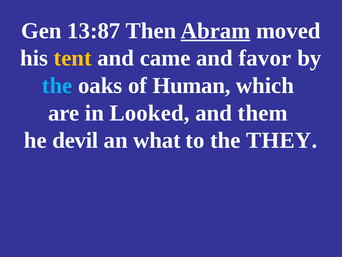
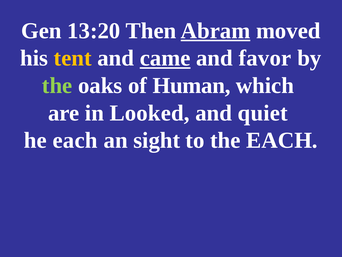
13:87: 13:87 -> 13:20 (94, 31)
came underline: none -> present (165, 58)
the colour: light blue -> light green (57, 85)
them: them -> quiet (263, 113)
he devil: devil -> each (75, 140)
what: what -> sight (157, 140)
the THEY: THEY -> EACH (282, 140)
